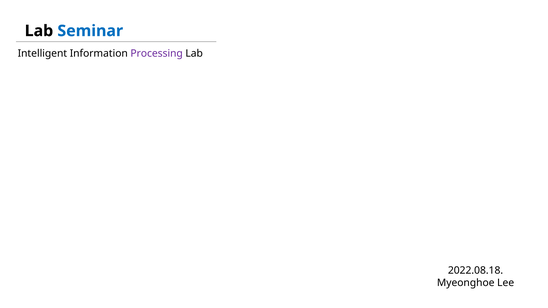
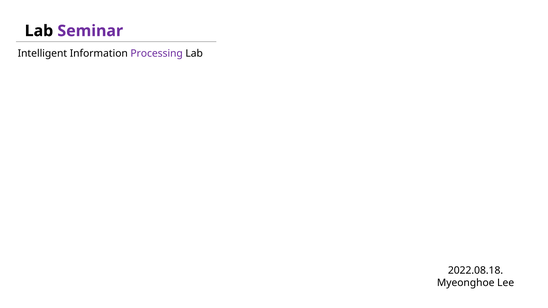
Seminar colour: blue -> purple (90, 31)
